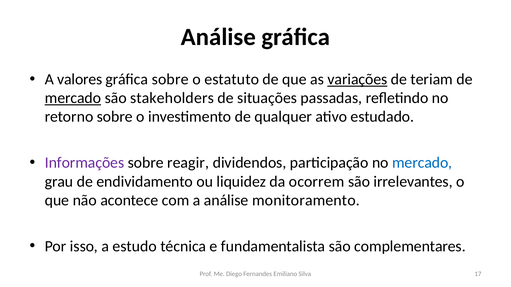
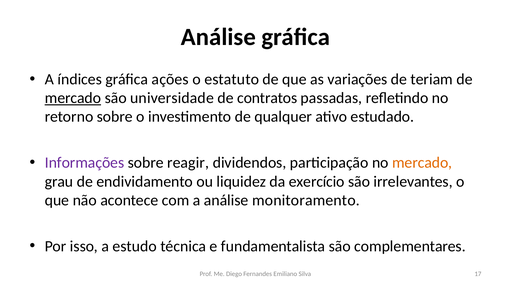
valores: valores -> índices (80, 79)
gráfica sobre: sobre -> ações (170, 79)
variações underline: present -> none (357, 79)
stakeholders: stakeholders -> universidade (172, 98)
situações: situações -> contratos (267, 98)
mercado colour: blue -> orange (422, 163)
ocorrem: ocorrem -> exercício (317, 182)
